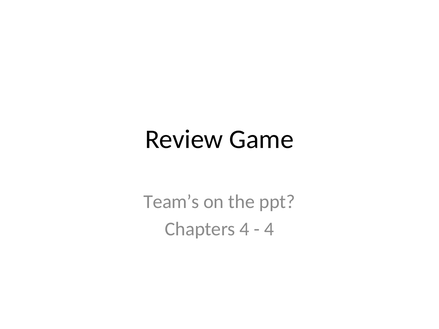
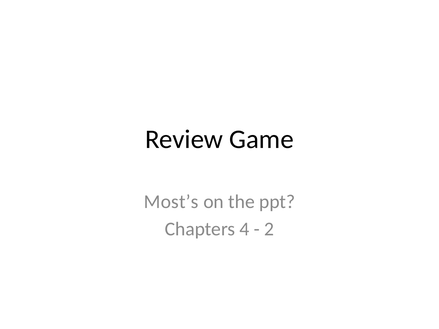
Team’s: Team’s -> Most’s (171, 202)
4: 4 -> 2 (269, 229)
